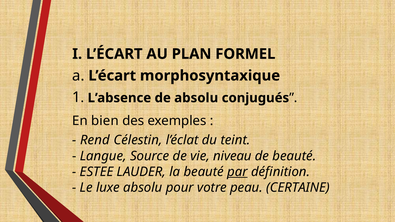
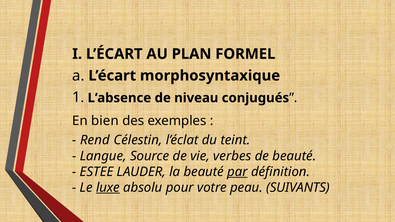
de absolu: absolu -> niveau (196, 98)
niveau: niveau -> verbes (232, 156)
luxe underline: none -> present (108, 188)
CERTAINE: CERTAINE -> SUIVANTS (298, 188)
